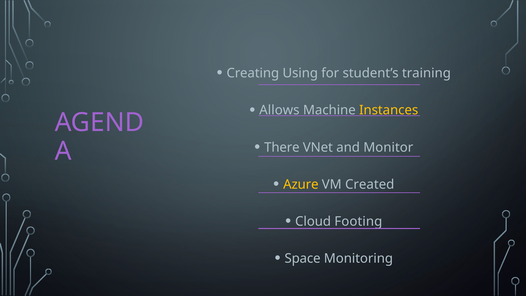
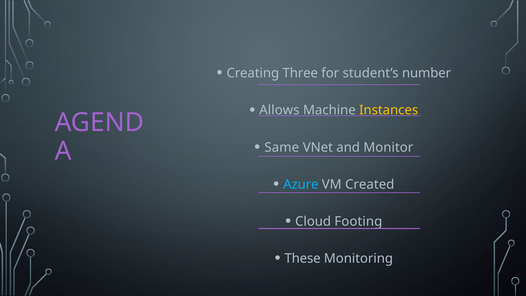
Using: Using -> Three (300, 73)
training: training -> number (427, 73)
There: There -> Same (282, 147)
Azure colour: yellow -> light blue (301, 184)
Space: Space -> These (303, 258)
